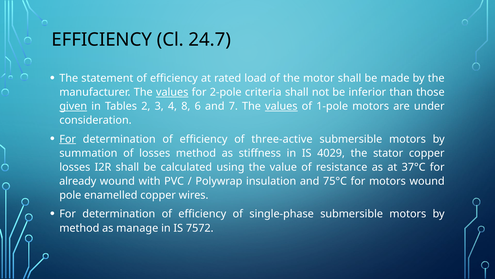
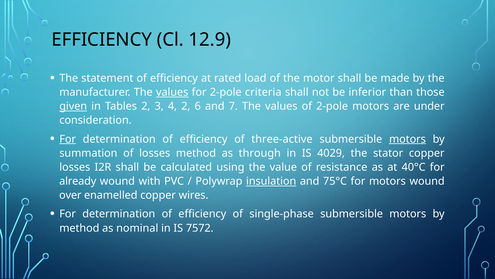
24.7: 24.7 -> 12.9 (210, 39)
4 8: 8 -> 2 (186, 106)
values underline: present -> none (281, 106)
of 1-pole: 1-pole -> 2-pole (332, 106)
motors underline: none -> present (407, 139)
stiffness: stiffness -> through (260, 153)
37°C: 37°C -> 40°C (414, 167)
insulation underline: none -> present (271, 181)
pole: pole -> over (70, 195)
manage: manage -> nominal (137, 228)
